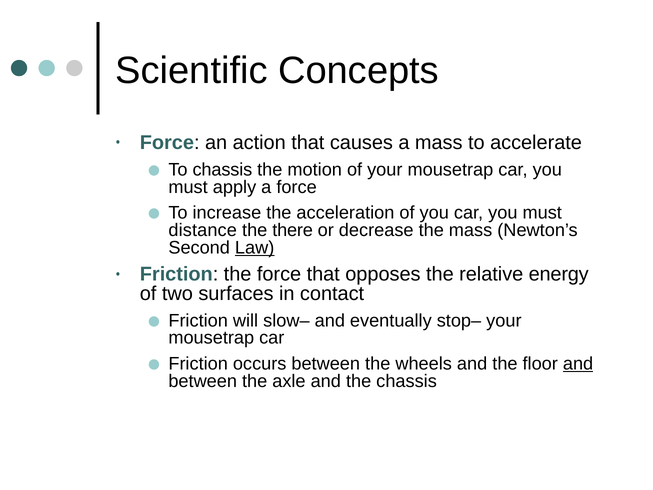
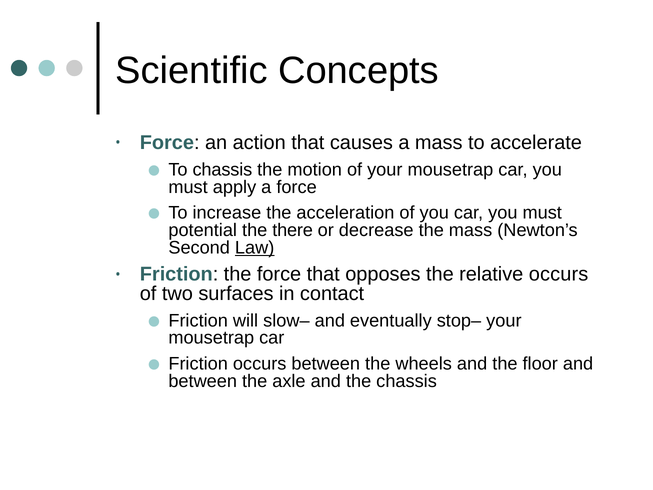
distance: distance -> potential (203, 230)
relative energy: energy -> occurs (559, 274)
and underline: present -> none (578, 363)
